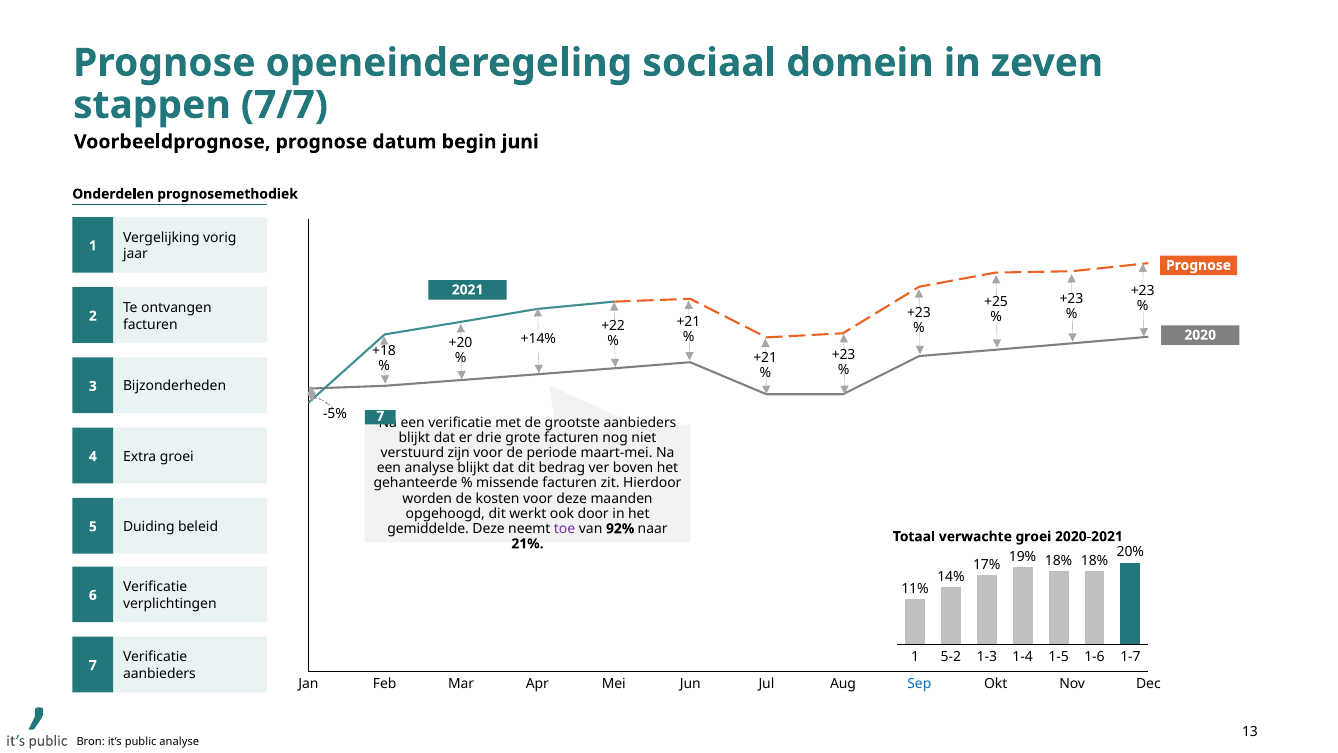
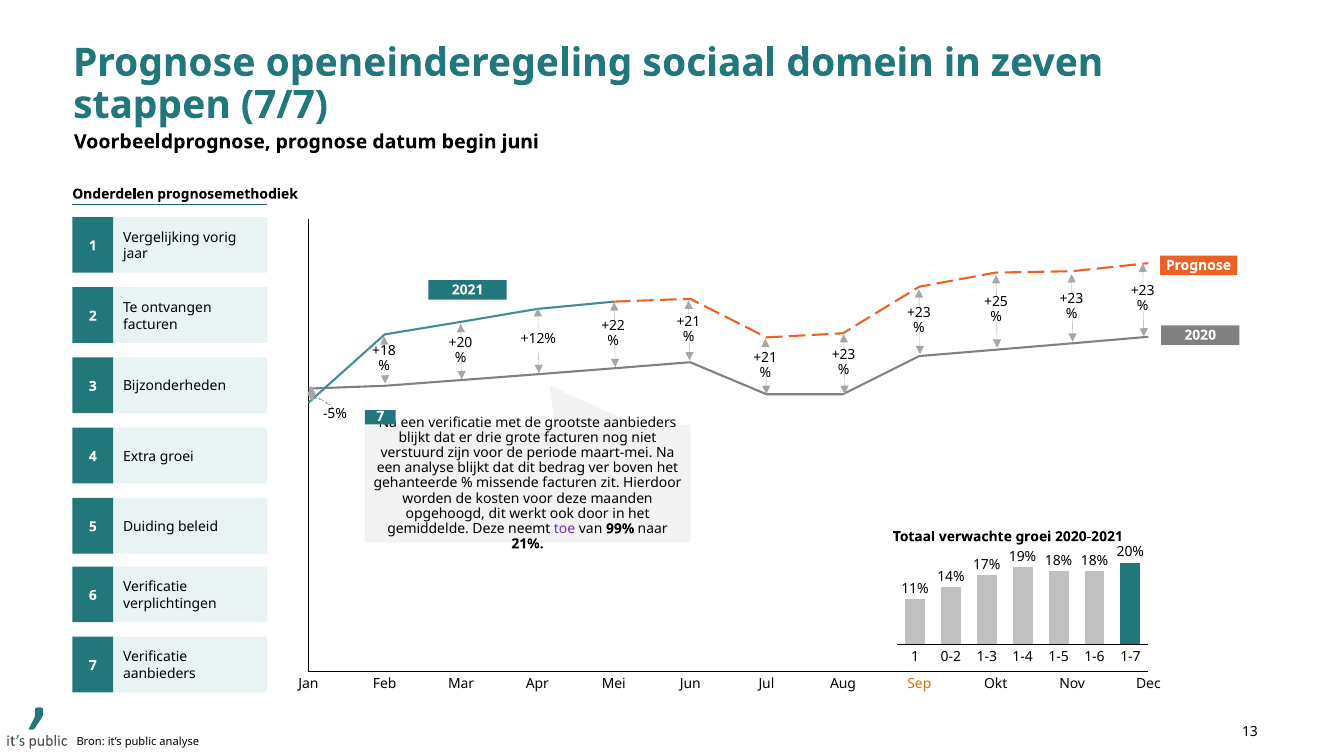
+14%: +14% -> +12% (538, 339)
92%: 92% -> 99% (620, 528)
5-2: 5-2 -> 0-2 (951, 656)
Sep colour: blue -> orange (919, 683)
